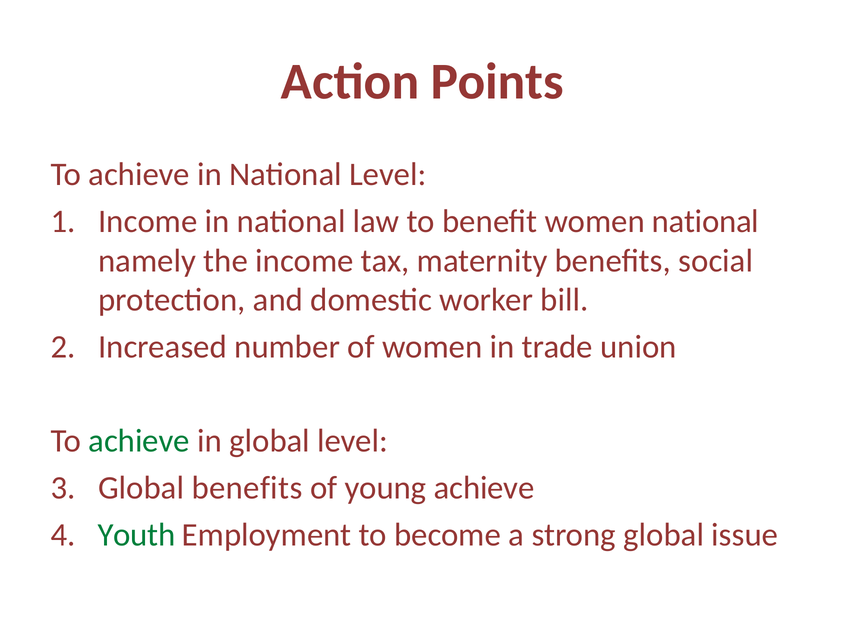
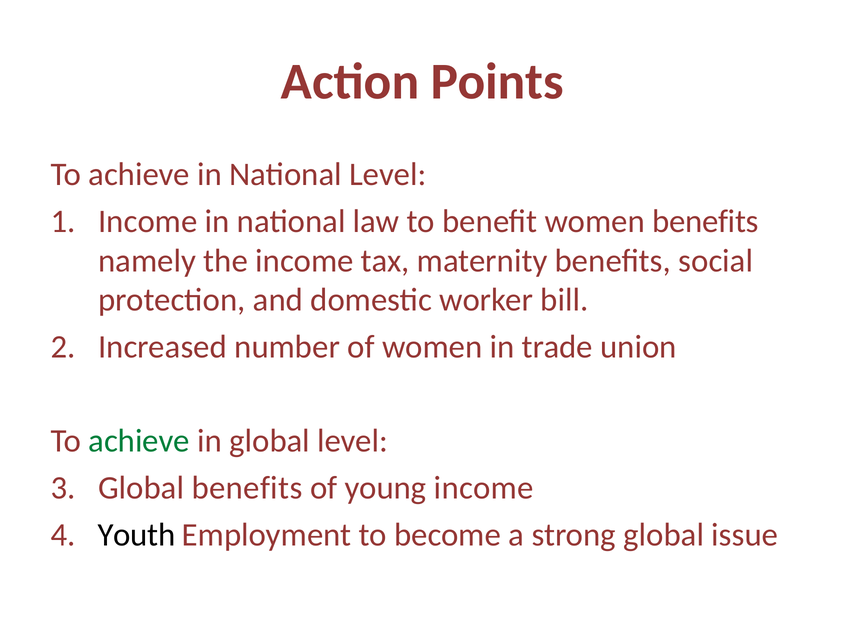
women national: national -> benefits (705, 221)
young achieve: achieve -> income (484, 488)
Youth colour: green -> black (137, 535)
